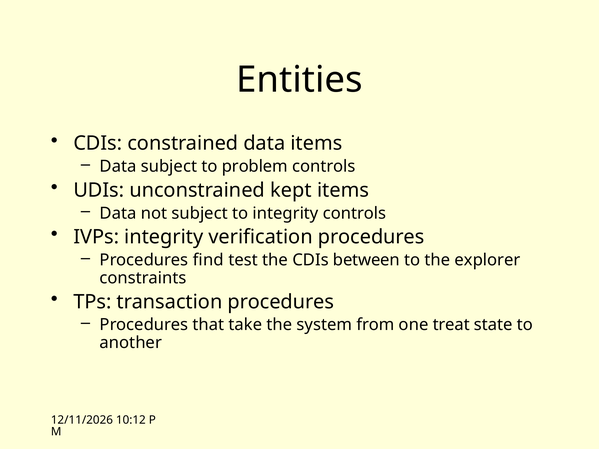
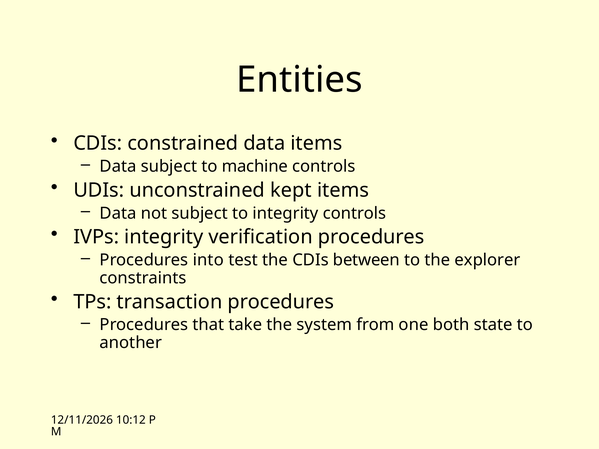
problem: problem -> machine (255, 167)
find: find -> into (208, 260)
treat: treat -> both (451, 325)
